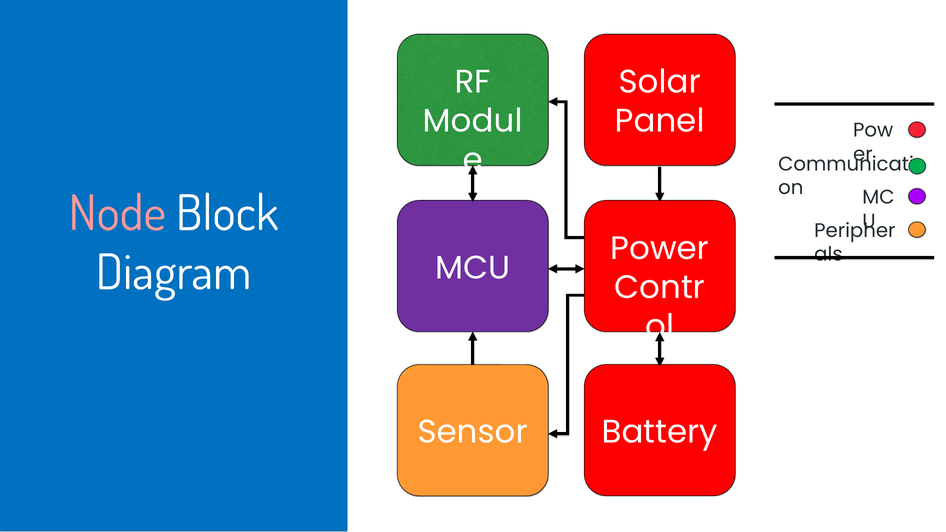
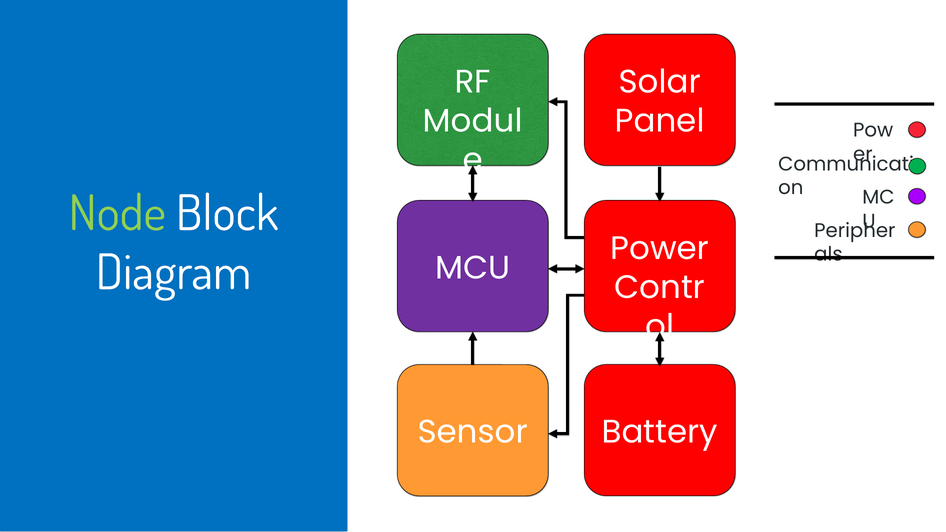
Node colour: pink -> light green (117, 214)
